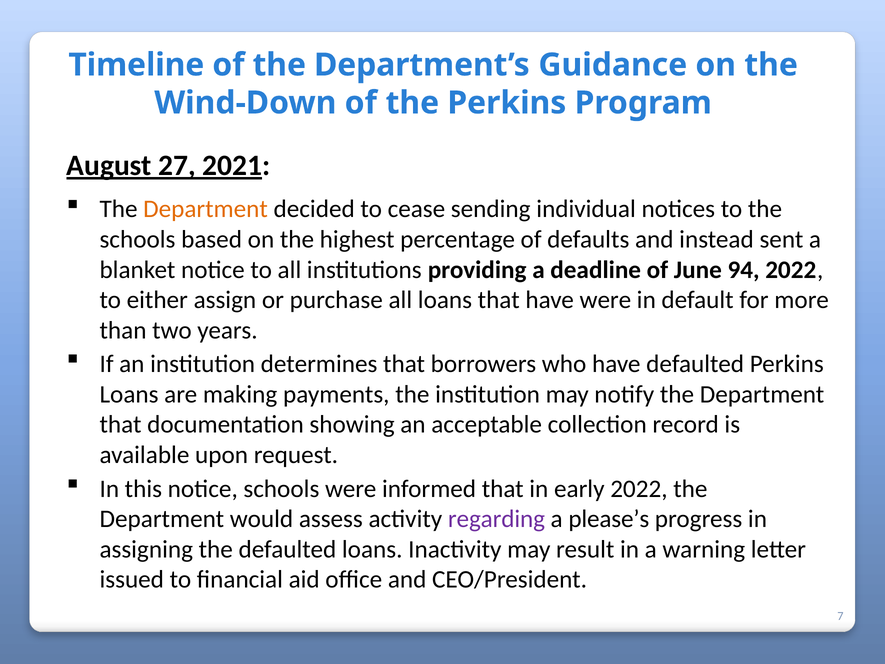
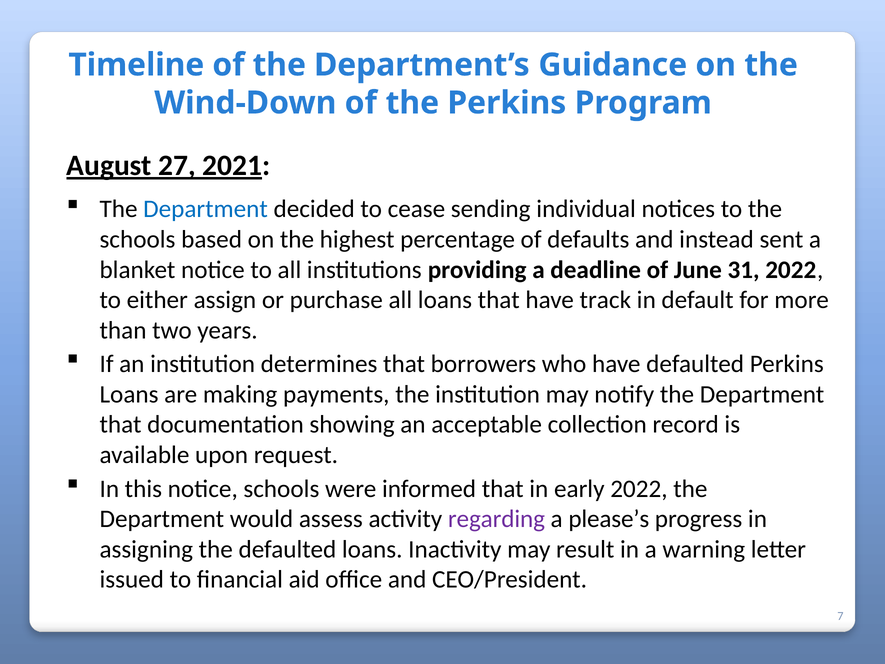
Department colour: orange -> blue (205, 209)
94: 94 -> 31 (744, 270)
have were: were -> track (605, 300)
